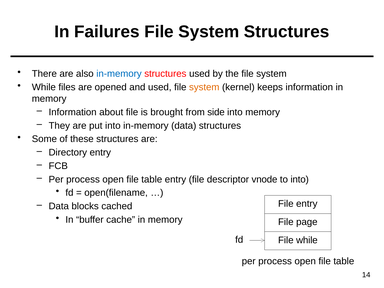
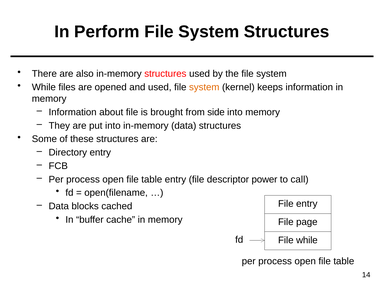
Failures: Failures -> Perform (107, 32)
in-memory colour: blue -> black (119, 74)
vnode: vnode -> power (264, 179)
to into: into -> call (300, 179)
